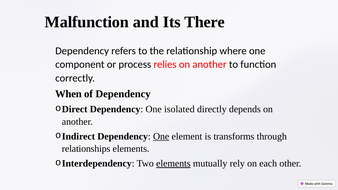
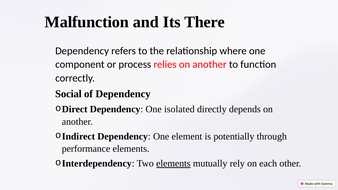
When: When -> Social (68, 94)
One underline: present -> none (161, 136)
transforms: transforms -> potentially (234, 136)
relationships: relationships -> performance (86, 149)
